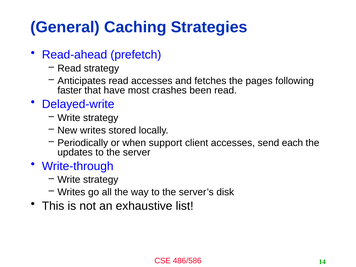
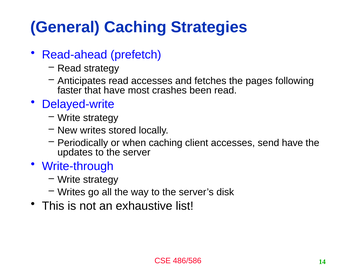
when support: support -> caching (166, 143)
send each: each -> have (292, 143)
